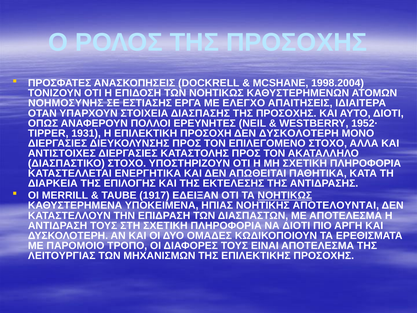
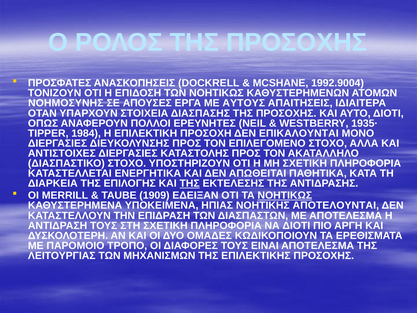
1998.2004: 1998.2004 -> 1992.9004 (338, 83)
ΕΣΤΙΑΣΗΣ: ΕΣΤΙΑΣΗΣ -> ΑΠΟΥΣΕΣ (147, 103)
ΕΛΕΓΧΟ: ΕΛΕΓΧΟ -> ΑΥΤΟΥΣ (244, 103)
1952·: 1952· -> 1935· (365, 123)
1931: 1931 -> 1984 (86, 133)
ΔΕΝ ΔΥΣΚΟΛΟΤΕΡΗ: ΔΥΣΚΟΛΟΤΕΡΗ -> ΕΠΙΚΑΛΟΥΝΤΑΙ (299, 133)
ΤΗΣ underline: none -> present (190, 183)
1917: 1917 -> 1909 (154, 195)
